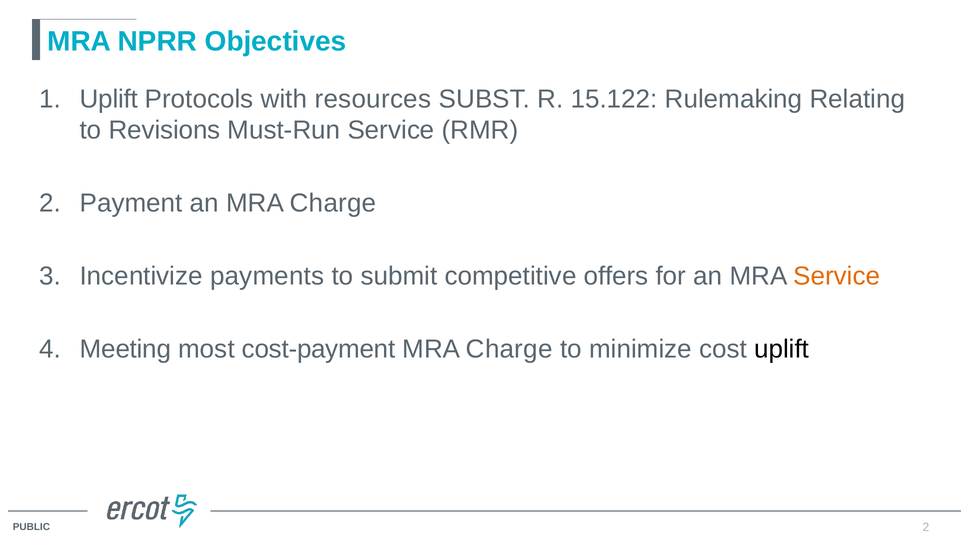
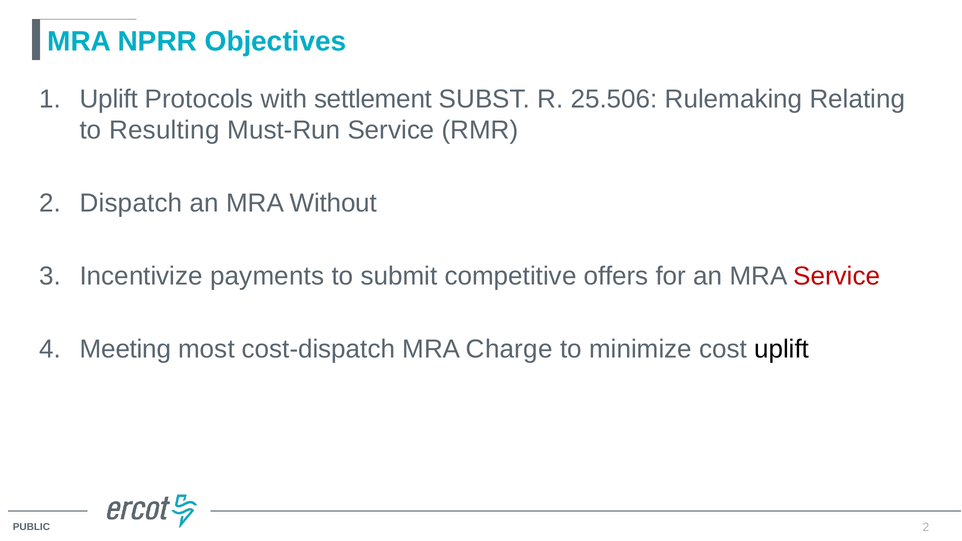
resources: resources -> settlement (373, 99)
15.122: 15.122 -> 25.506 (614, 99)
Revisions: Revisions -> Resulting (164, 130)
Payment: Payment -> Dispatch (131, 203)
an MRA Charge: Charge -> Without (333, 203)
Service colour: orange -> red (837, 276)
cost-payment: cost-payment -> cost-dispatch (318, 349)
